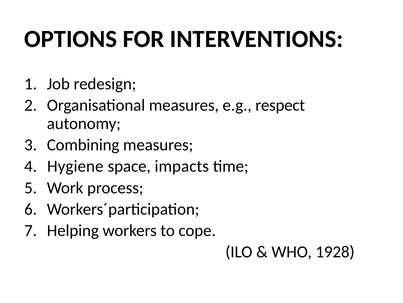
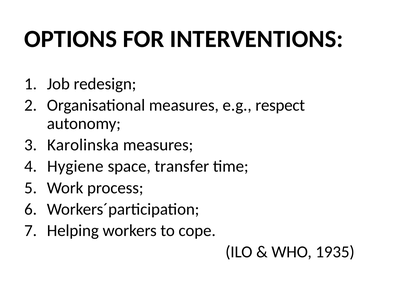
Combining: Combining -> Karolinska (83, 145)
impacts: impacts -> transfer (182, 166)
1928: 1928 -> 1935 (335, 251)
